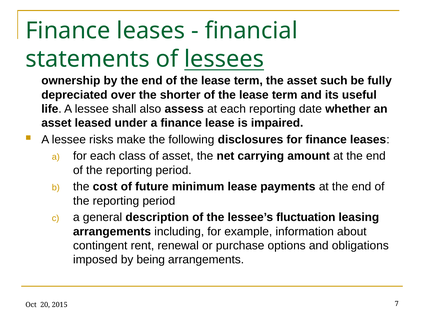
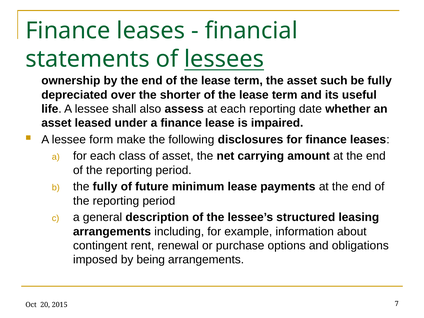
risks: risks -> form (101, 140)
the cost: cost -> fully (105, 187)
fluctuation: fluctuation -> structured (306, 217)
